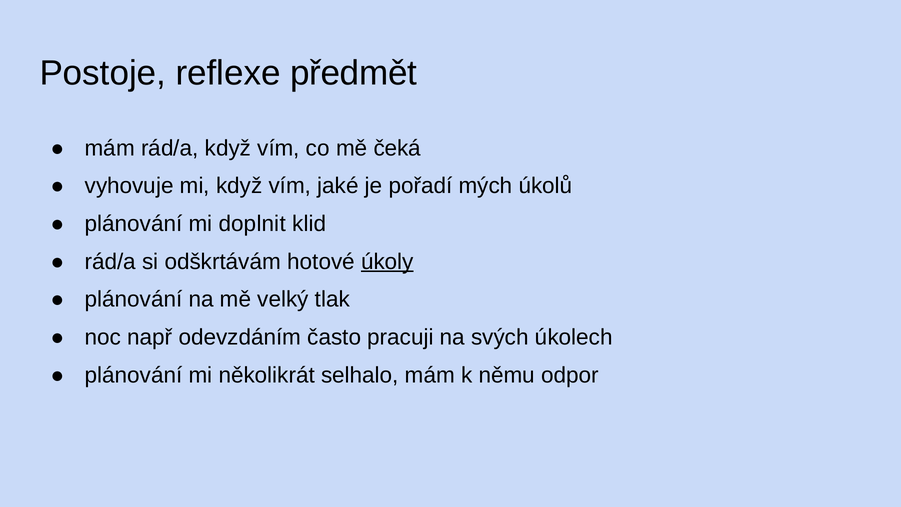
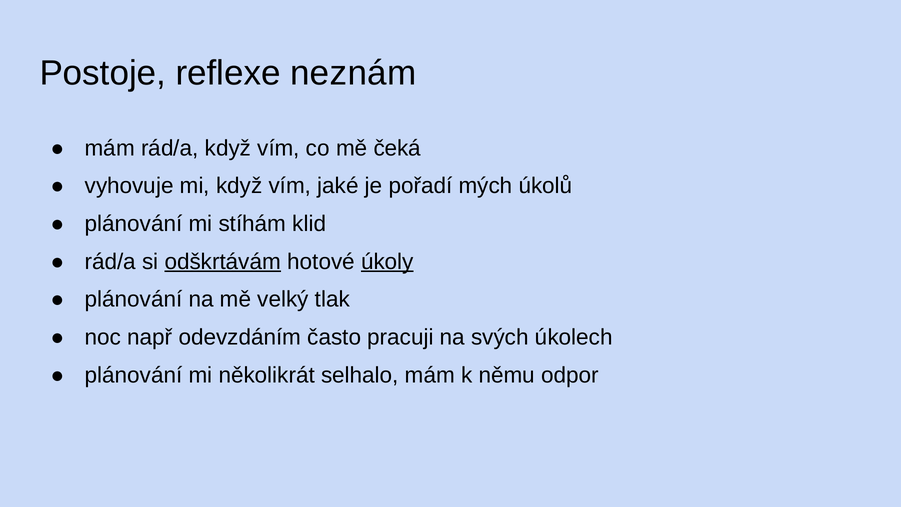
předmět: předmět -> neznám (353, 73)
doplnit: doplnit -> stíhám (252, 224)
odškrtávám underline: none -> present (223, 262)
